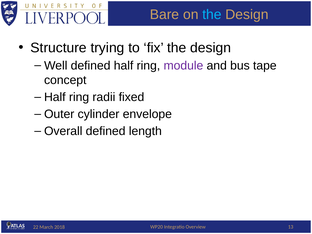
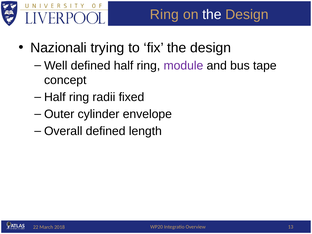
Bare: Bare -> Ring (164, 14)
the colour: light blue -> white (212, 14)
Structure: Structure -> Nazionali (59, 48)
